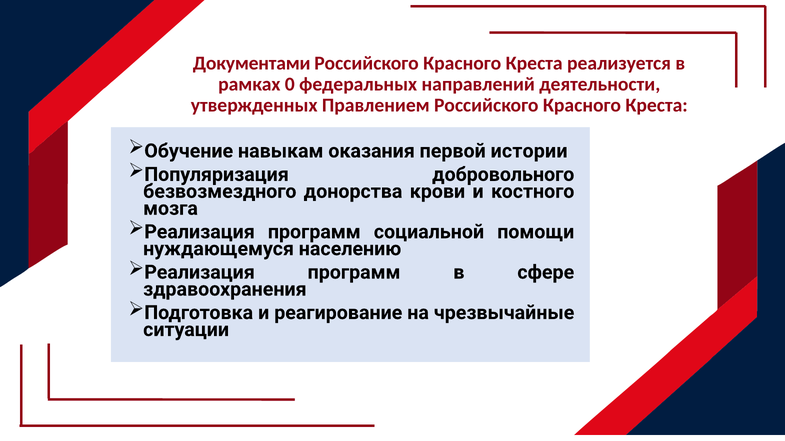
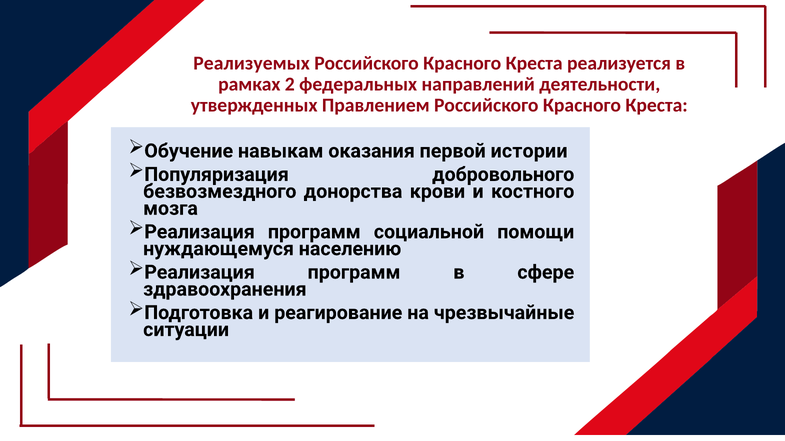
Документами: Документами -> Реализуемых (252, 63)
0: 0 -> 2 (290, 84)
